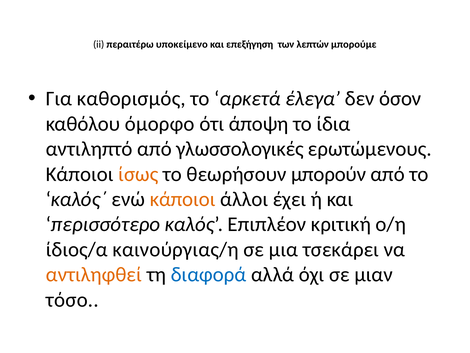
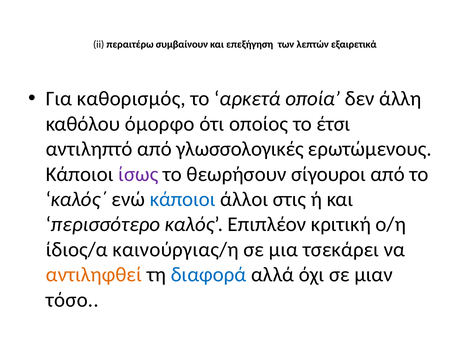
υποκείμενο: υποκείμενο -> συμβαίνουν (182, 44)
μπορούμε: μπορούμε -> εξαιρετικά (354, 44)
έλεγα: έλεγα -> οποία (313, 99)
όσον: όσον -> άλλη (400, 99)
άποψη: άποψη -> οποίος (259, 124)
ίδια: ίδια -> έτσι (333, 124)
ίσως colour: orange -> purple (138, 174)
μπορούν: μπορούν -> σίγουροι (329, 174)
κάποιοι colour: orange -> blue (183, 199)
έχει: έχει -> στις (289, 199)
